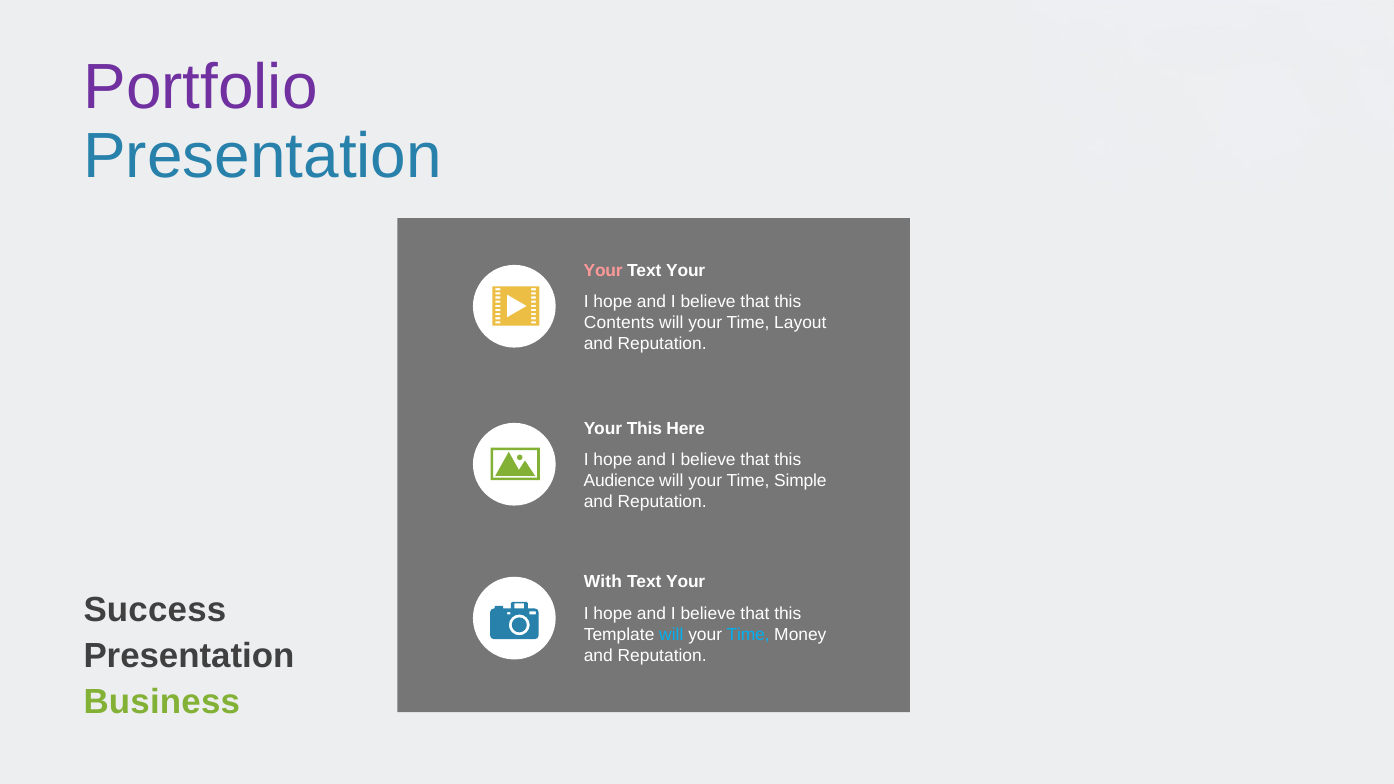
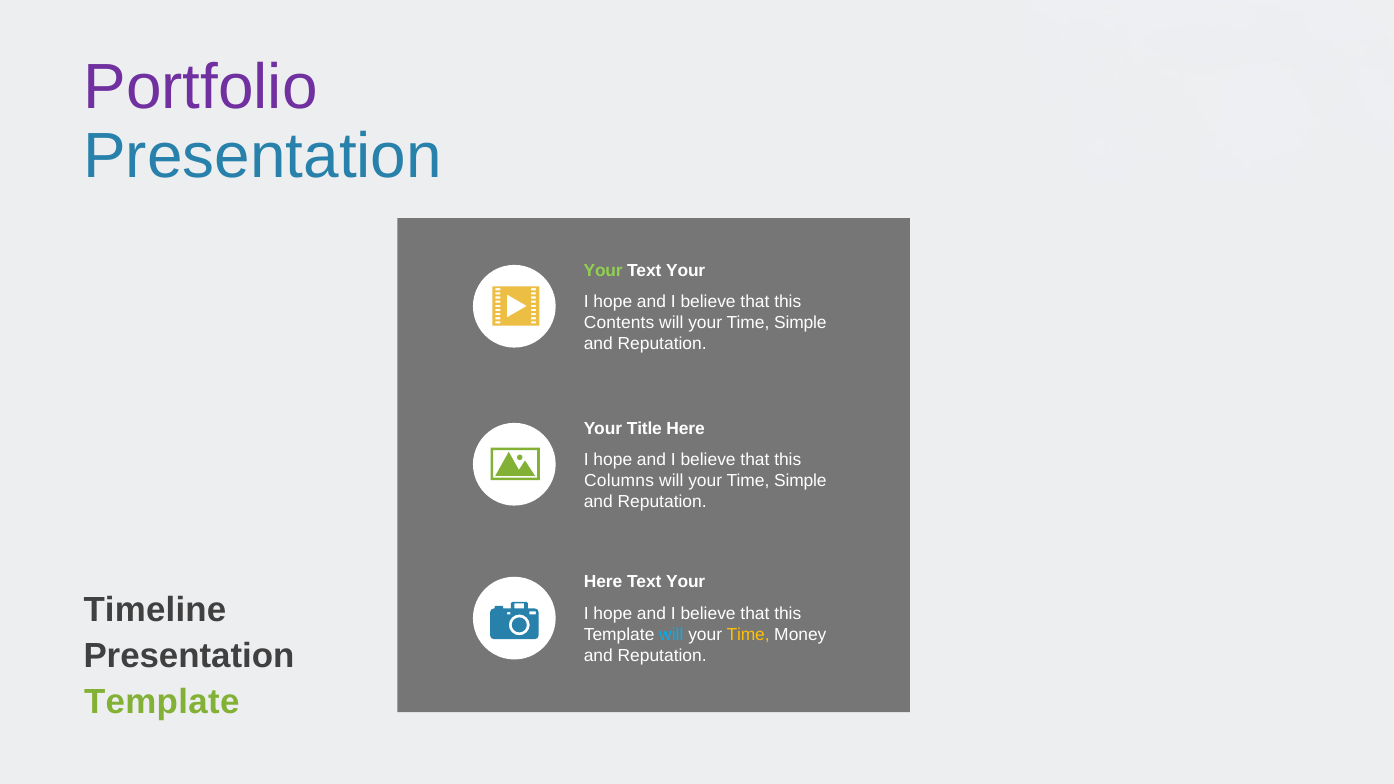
Your colour: pink -> light green (603, 270)
Layout: Layout -> Simple (800, 323)
Your This: This -> Title (644, 428)
Audience: Audience -> Columns (619, 481)
With: With -> Here (603, 582)
Success: Success -> Timeline (155, 610)
Time colour: light blue -> yellow (748, 635)
Business: Business -> Template (162, 702)
